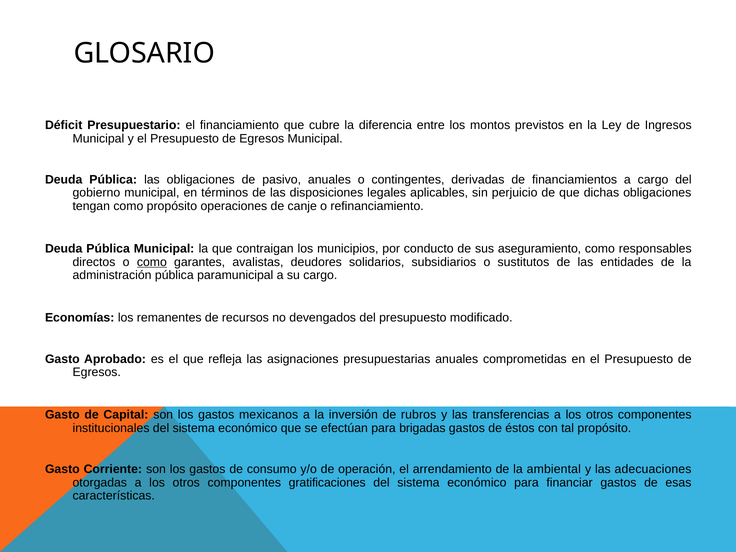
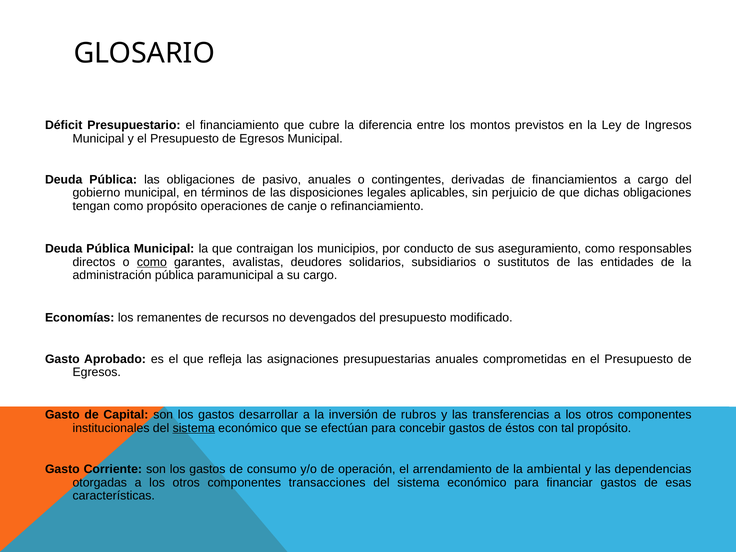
mexicanos: mexicanos -> desarrollar (269, 415)
sistema underline: none -> present (194, 428)
brigadas: brigadas -> concebir (422, 428)
adecuaciones: adecuaciones -> dependencias (653, 469)
gratificaciones: gratificaciones -> transacciones (327, 482)
